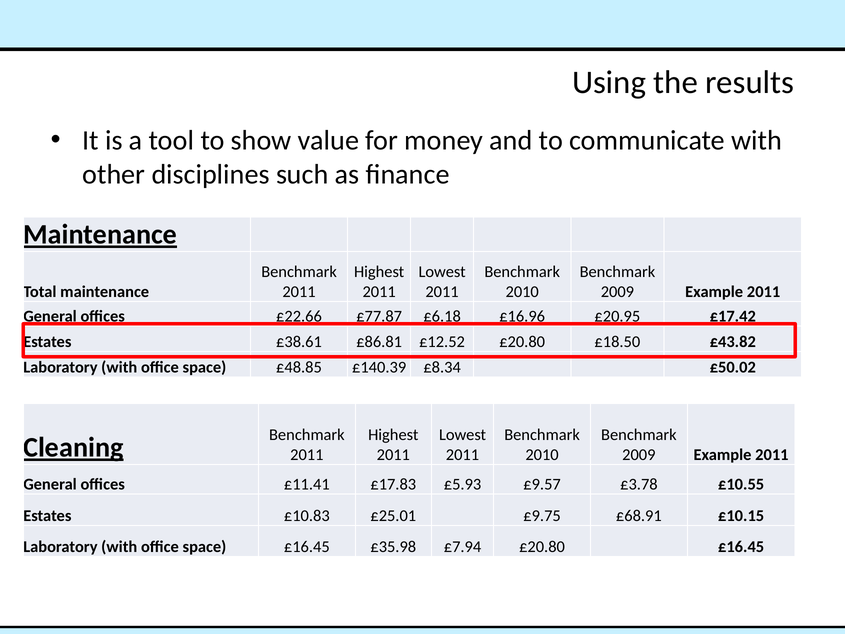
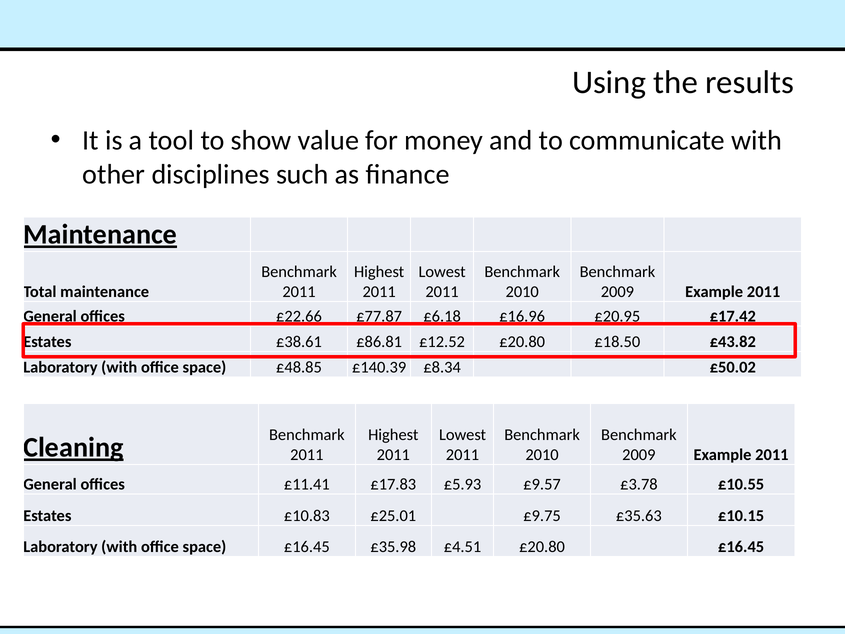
£68.91: £68.91 -> £35.63 (639, 515)
£7.94: £7.94 -> £4.51 (463, 547)
